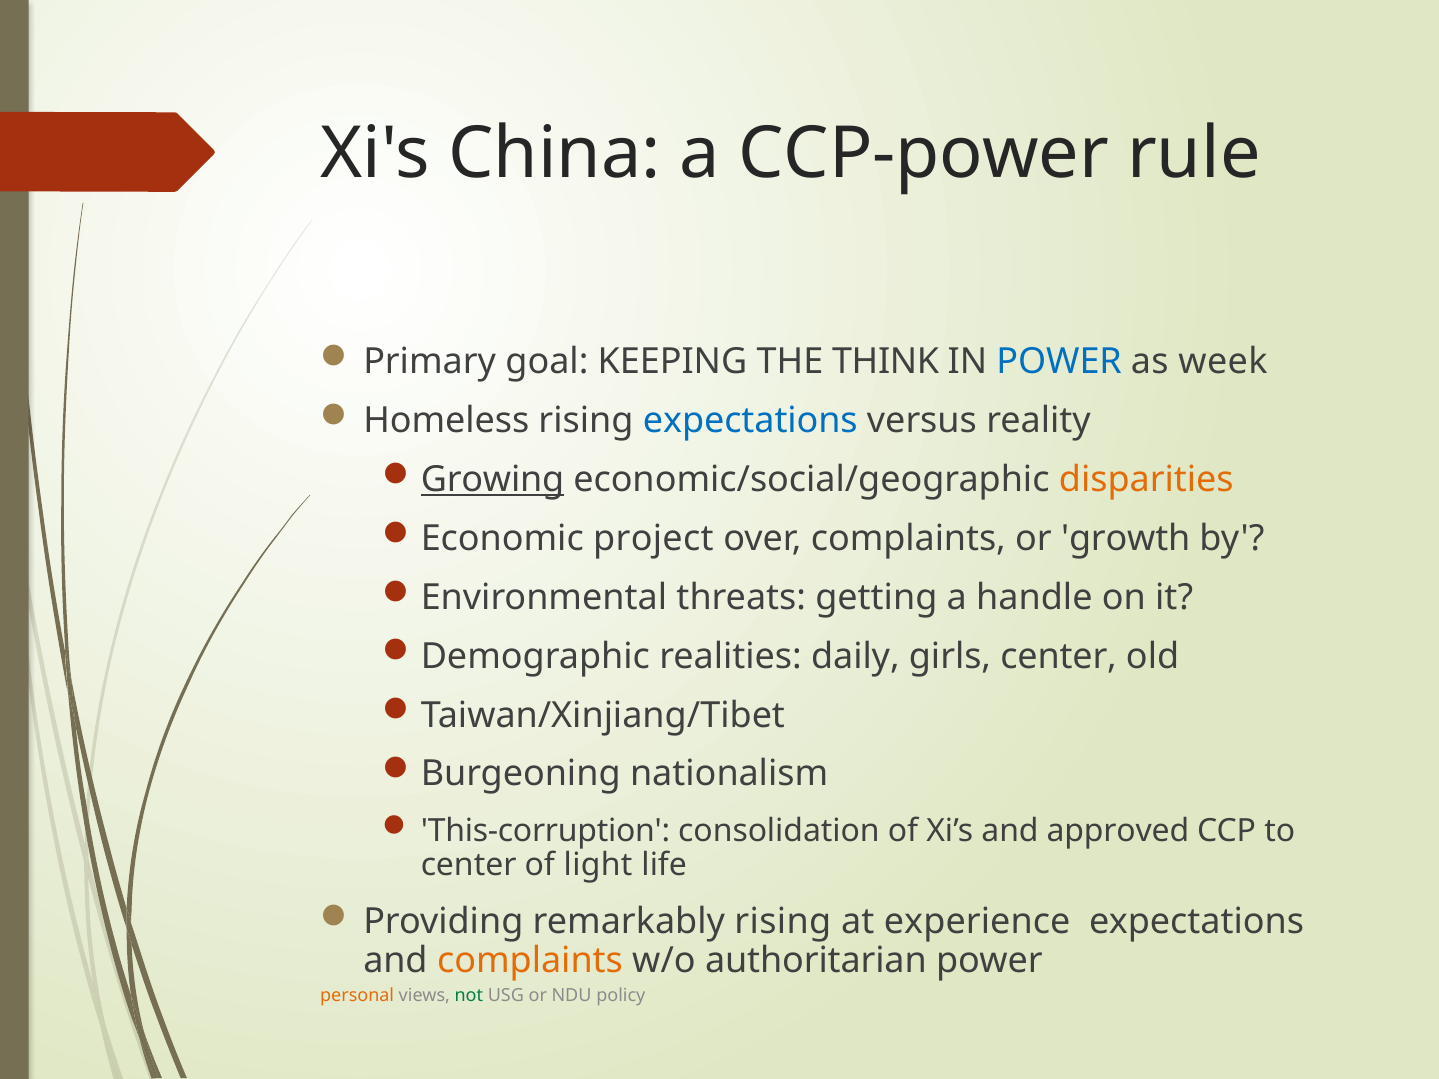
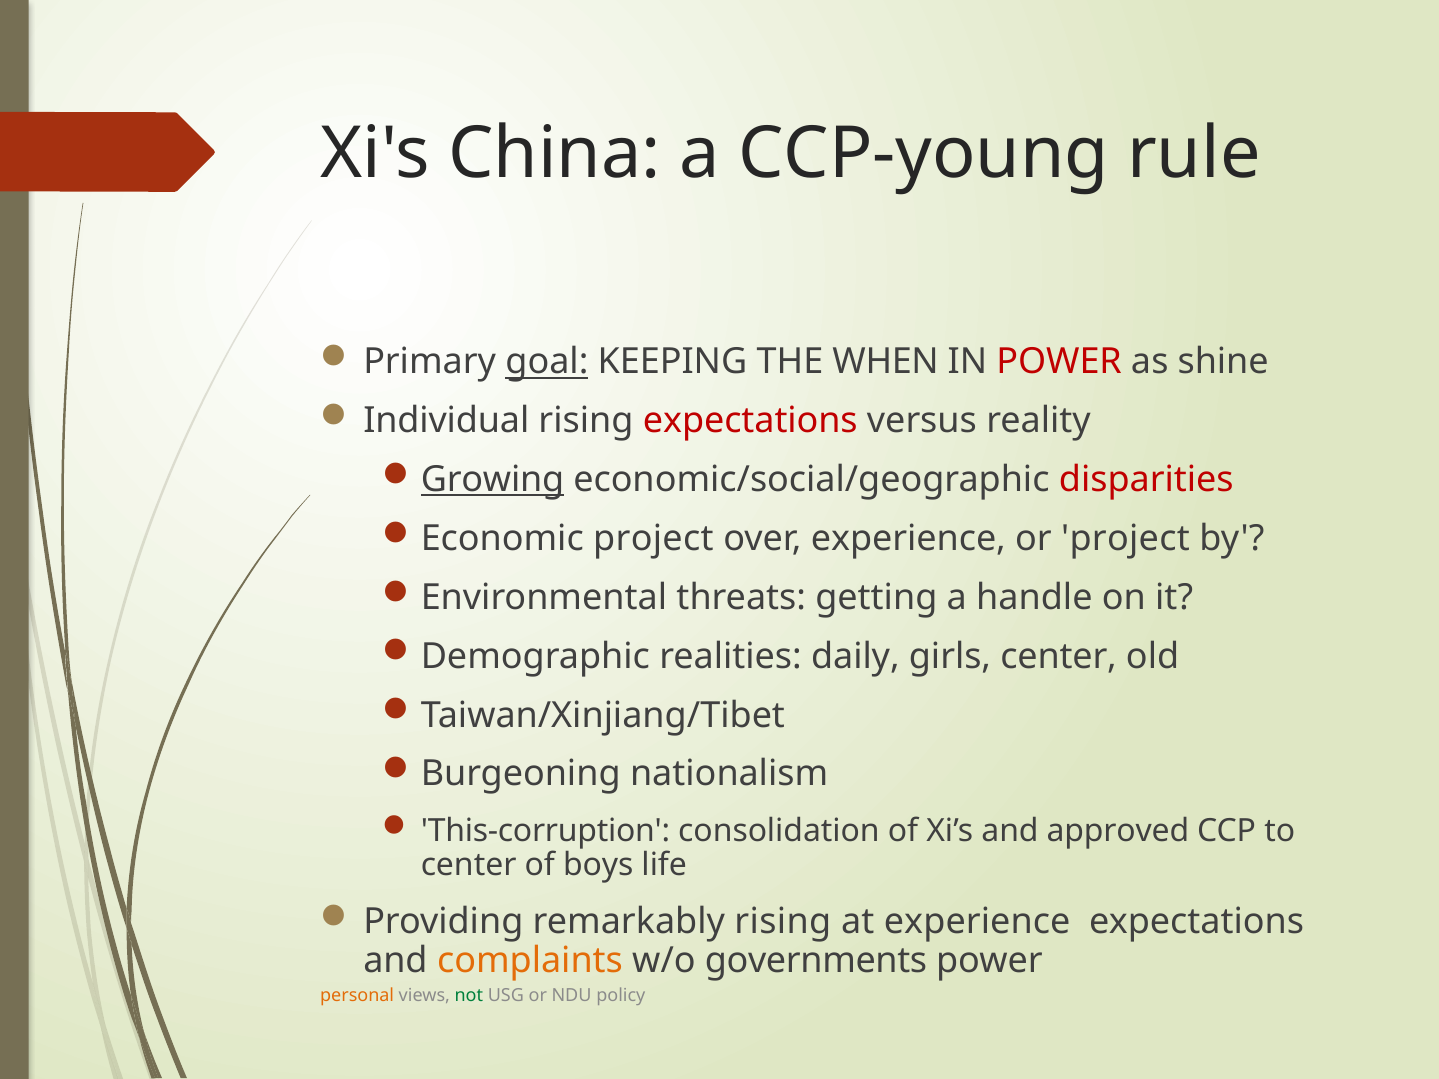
CCP-power: CCP-power -> CCP-young (924, 154)
goal underline: none -> present (547, 362)
THINK: THINK -> WHEN (886, 362)
POWER colour: blue -> red (1059, 362)
week: week -> shine (1223, 362)
Homeless: Homeless -> Individual (446, 421)
expectations colour: blue -> red (750, 421)
disparities colour: orange -> red (1146, 480)
over complaints: complaints -> experience (908, 539)
or growth: growth -> project (1125, 539)
light: light -> boys (598, 865)
authoritarian: authoritarian -> governments (816, 961)
